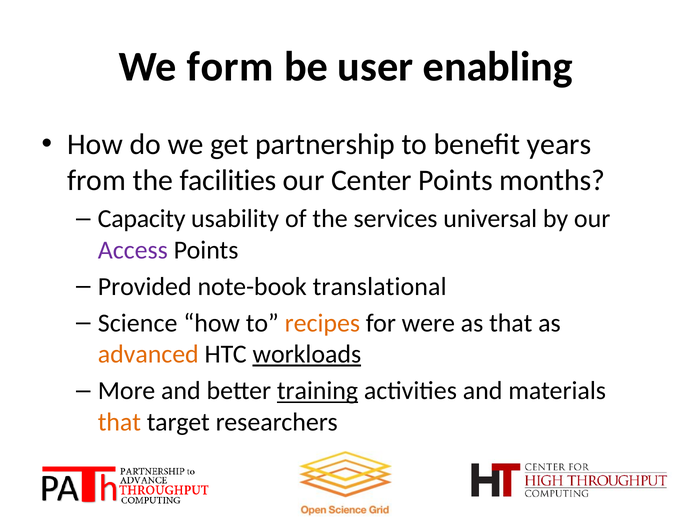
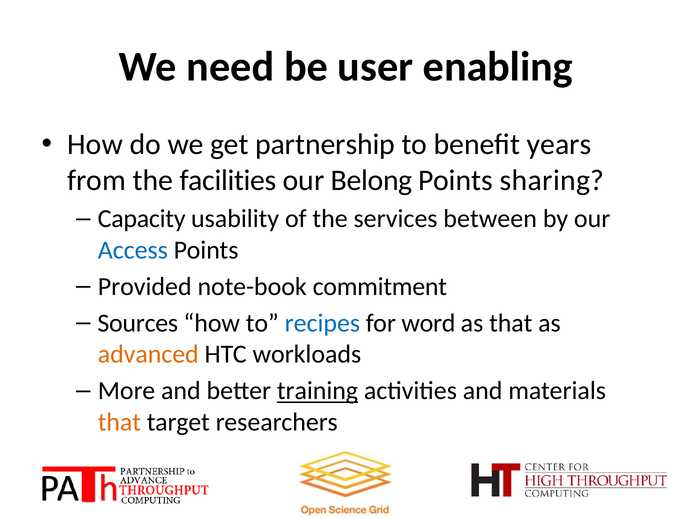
form: form -> need (230, 67)
Center: Center -> Belong (372, 180)
months: months -> sharing (552, 180)
universal: universal -> between (490, 219)
Access colour: purple -> blue (133, 250)
translational: translational -> commitment (380, 287)
Science: Science -> Sources (138, 323)
recipes colour: orange -> blue (322, 323)
were: were -> word (428, 323)
workloads underline: present -> none (307, 354)
